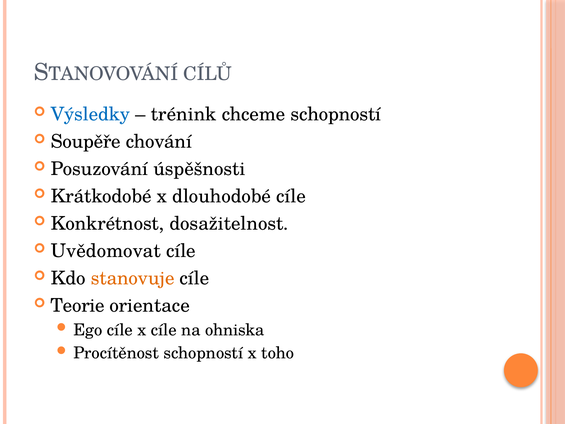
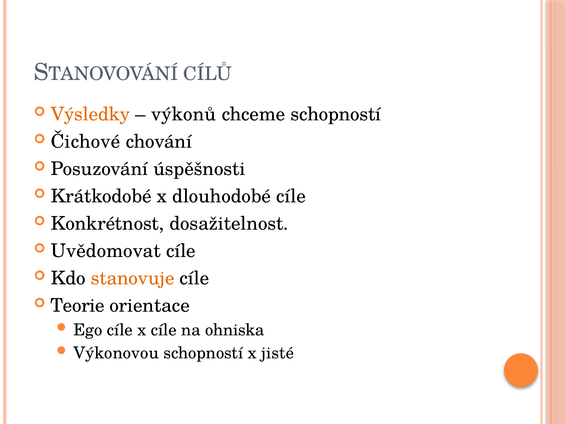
Výsledky colour: blue -> orange (90, 114)
trénink: trénink -> výkonů (184, 114)
Soupěře: Soupěře -> Čichové (86, 142)
Procítěnost: Procítěnost -> Výkonovou (116, 353)
toho: toho -> jisté (278, 353)
